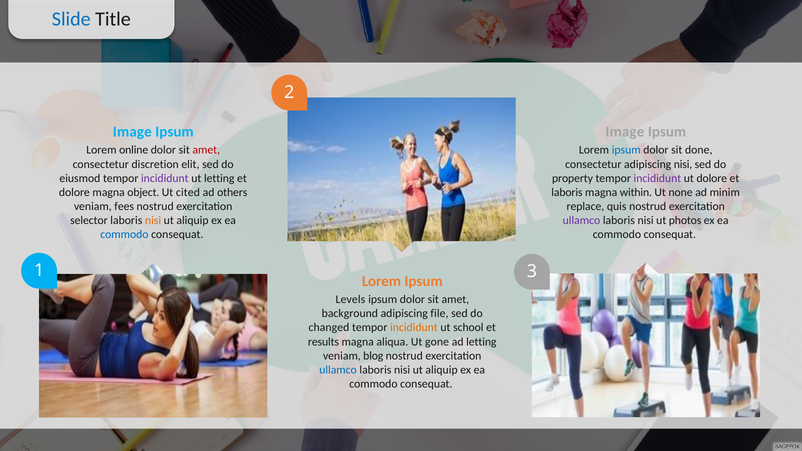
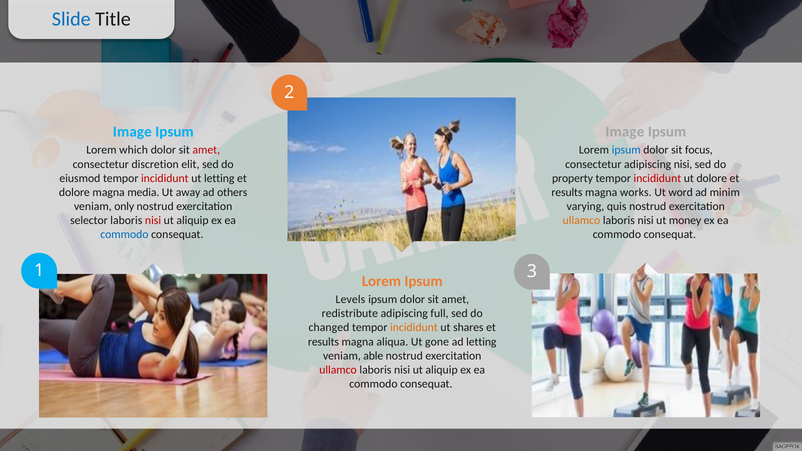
online: online -> which (134, 150)
done: done -> focus (699, 150)
incididunt colour: purple -> red (165, 178)
incididunt colour: purple -> red (657, 178)
object: object -> media (143, 192)
cited: cited -> away (188, 192)
laboris: laboris -> results (567, 192)
within: within -> works (636, 192)
none: none -> word (681, 192)
fees: fees -> only (124, 206)
replace: replace -> varying (585, 206)
nisi colour: orange -> red (153, 220)
ullamco colour: purple -> orange (581, 220)
photos: photos -> money (685, 220)
background: background -> redistribute (350, 314)
file: file -> full (439, 314)
school: school -> shares (468, 328)
blog: blog -> able (373, 356)
ullamco colour: blue -> red (338, 370)
